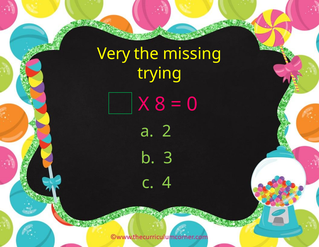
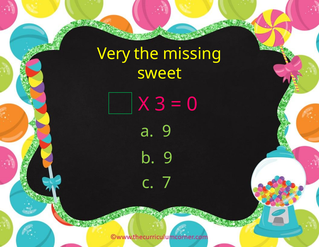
trying: trying -> sweet (159, 73)
8: 8 -> 3 (160, 104)
a 2: 2 -> 9 (167, 131)
b 3: 3 -> 9 (168, 158)
4: 4 -> 7 (167, 182)
